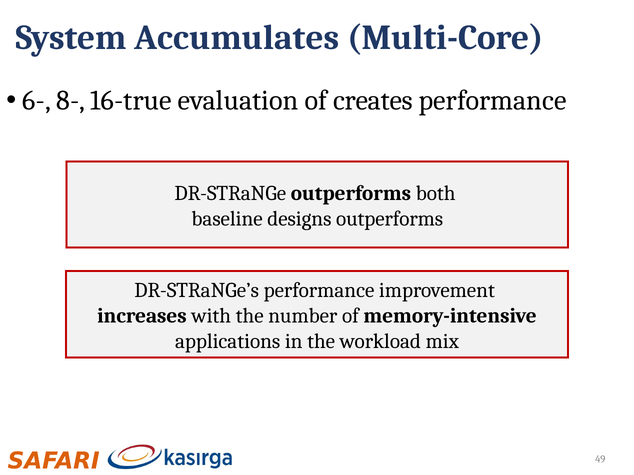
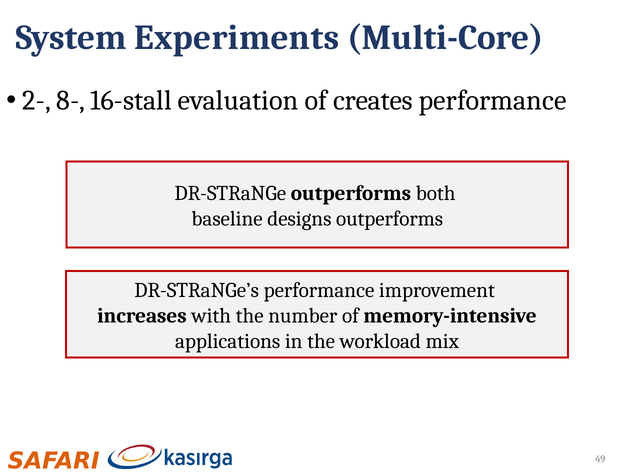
Accumulates: Accumulates -> Experiments (237, 38)
6-: 6- -> 2- (37, 100)
16-true: 16-true -> 16-stall (131, 100)
